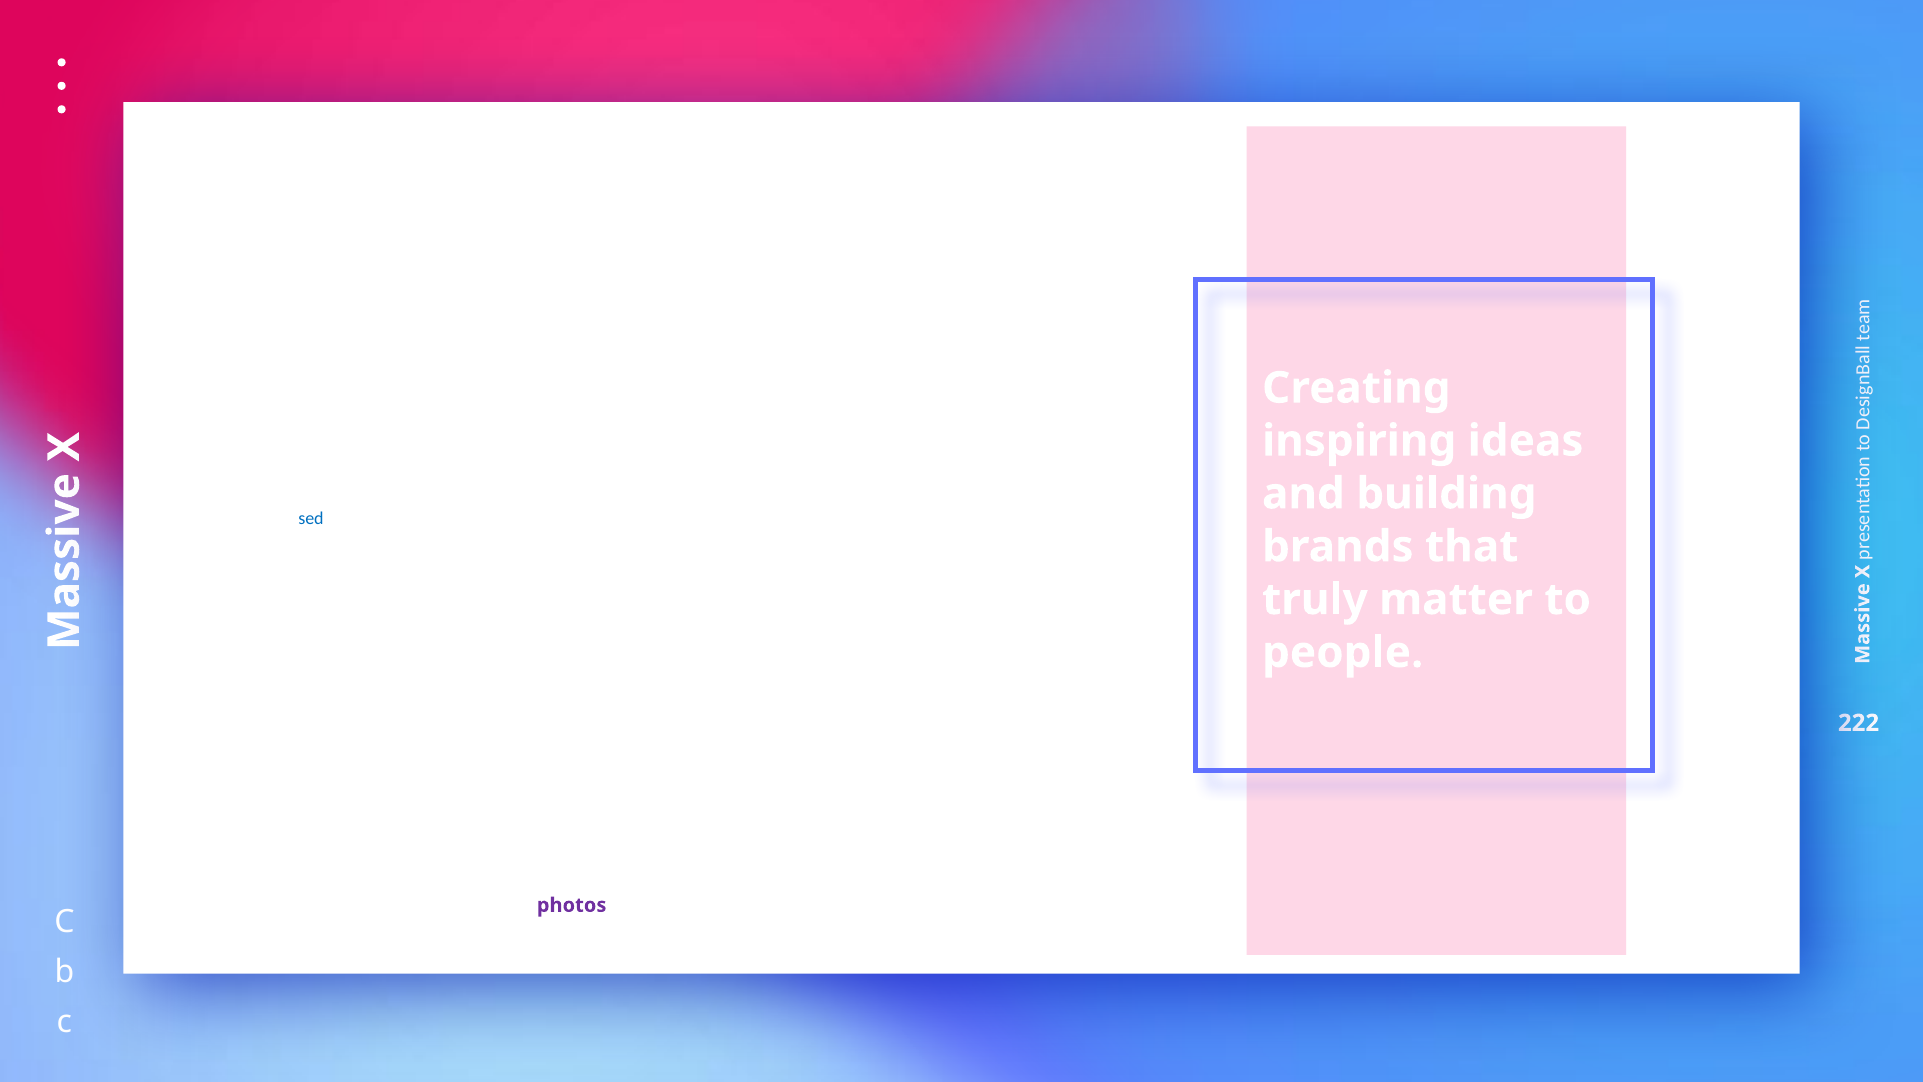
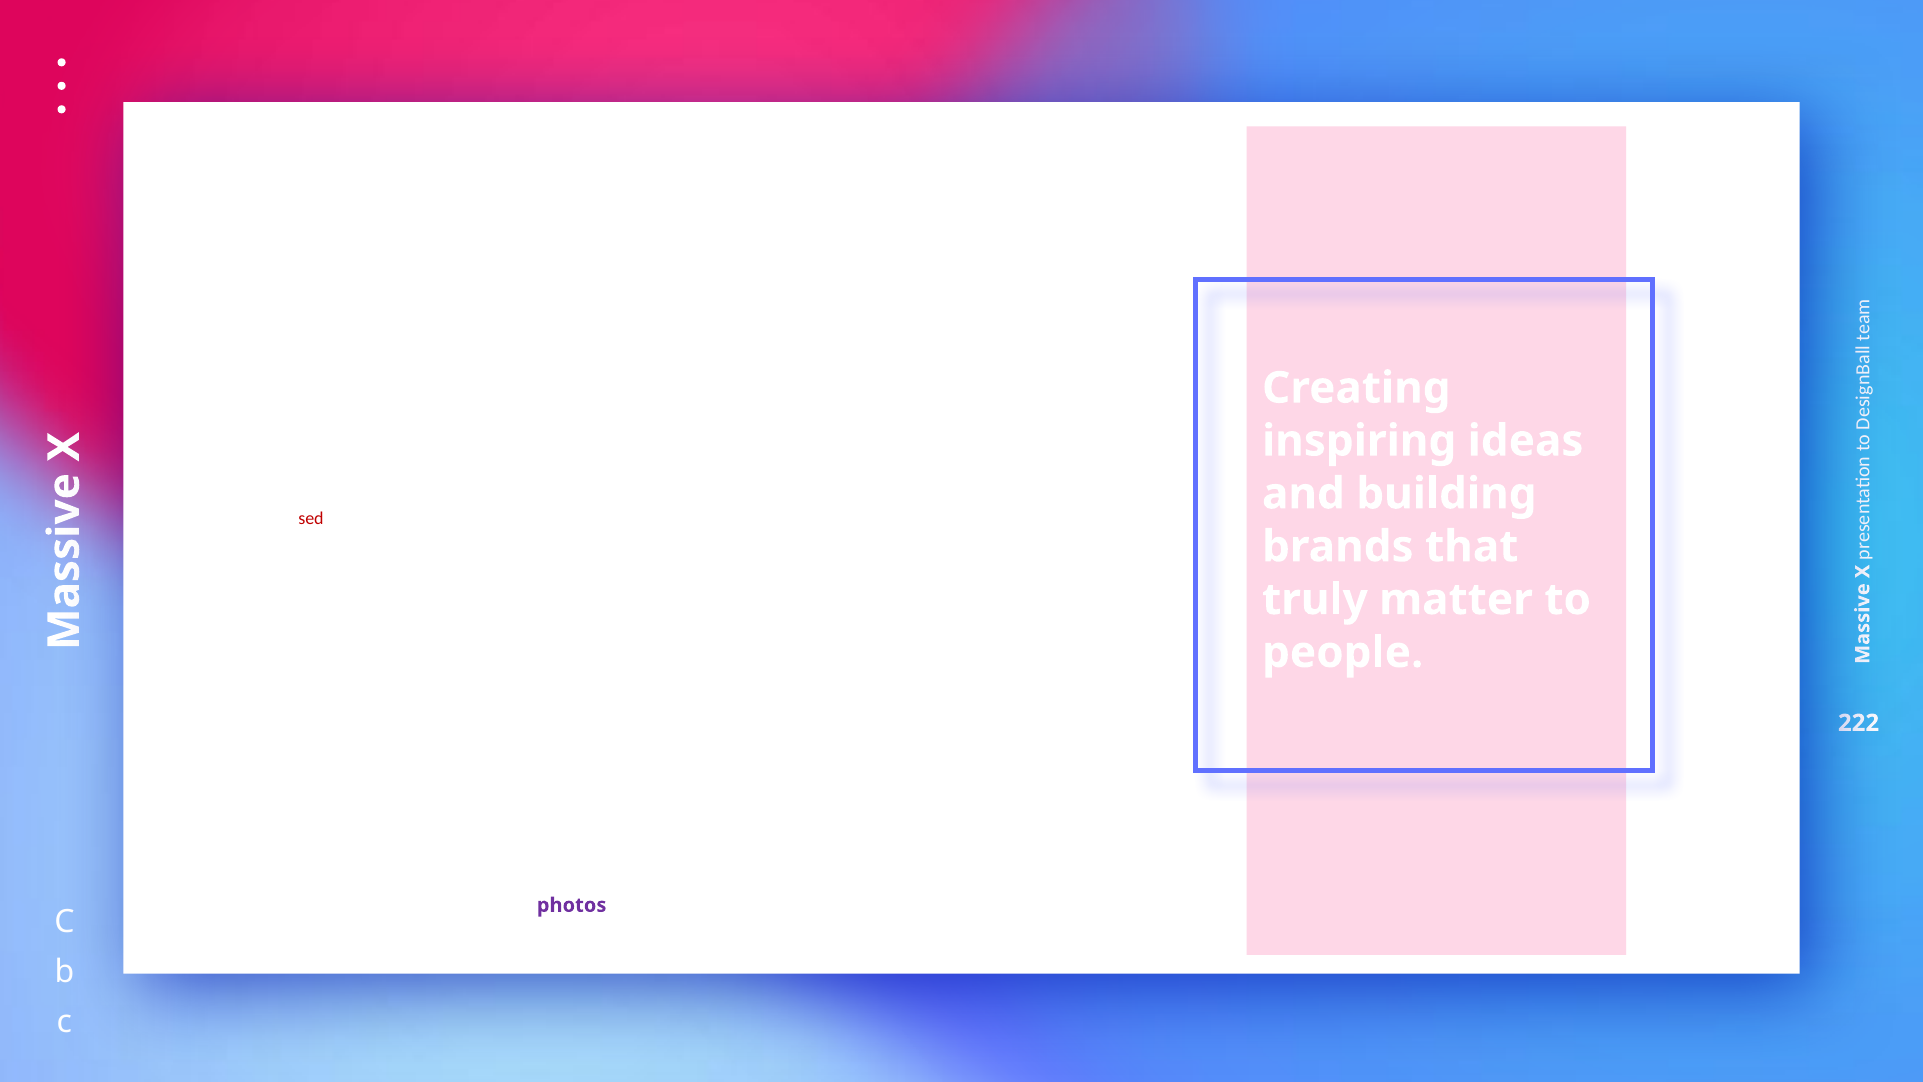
sed colour: blue -> red (311, 519)
